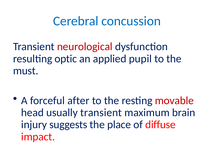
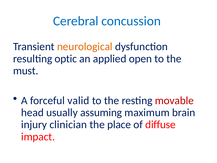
neurological colour: red -> orange (85, 47)
pupil: pupil -> open (140, 59)
after: after -> valid (78, 100)
usually transient: transient -> assuming (101, 112)
suggests: suggests -> clinician (68, 124)
